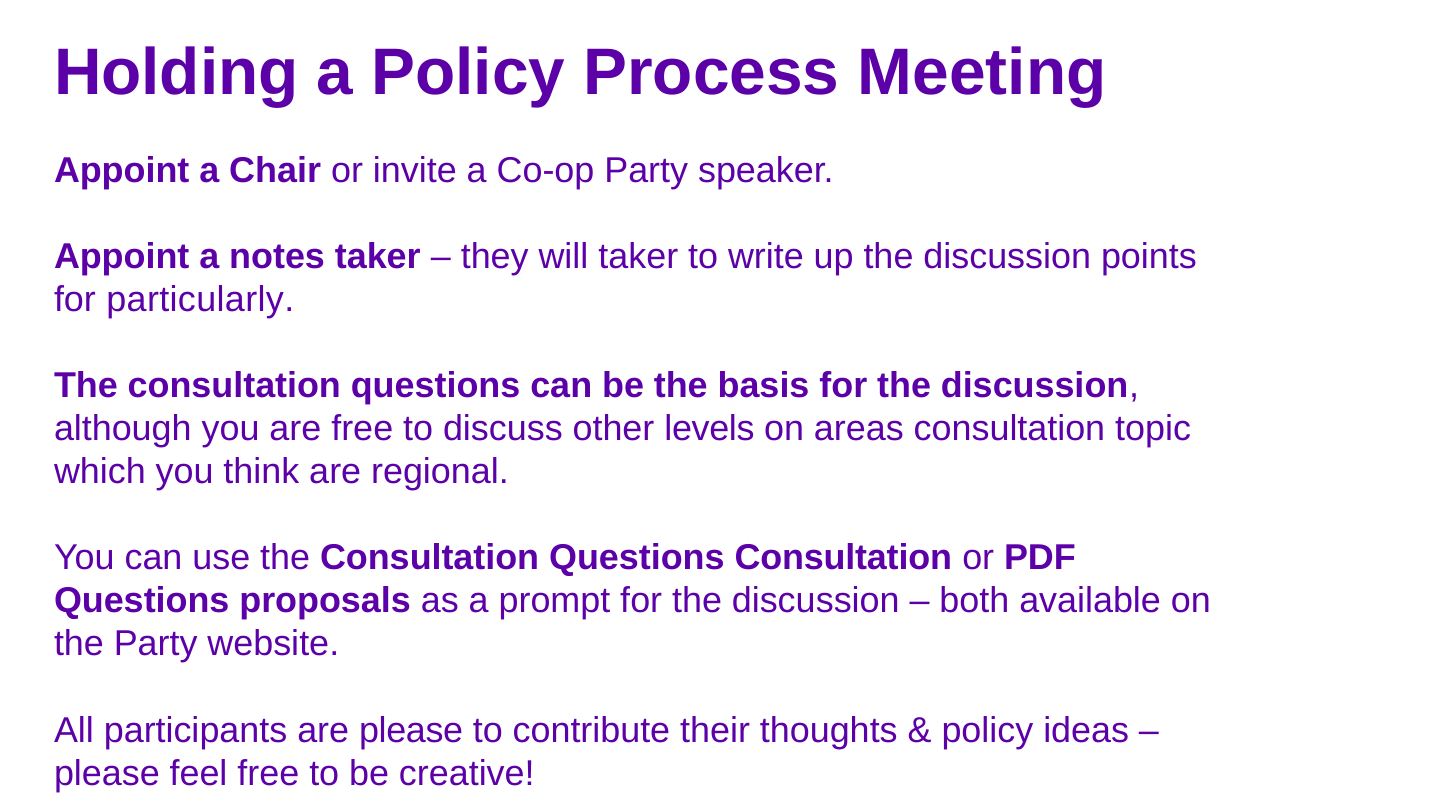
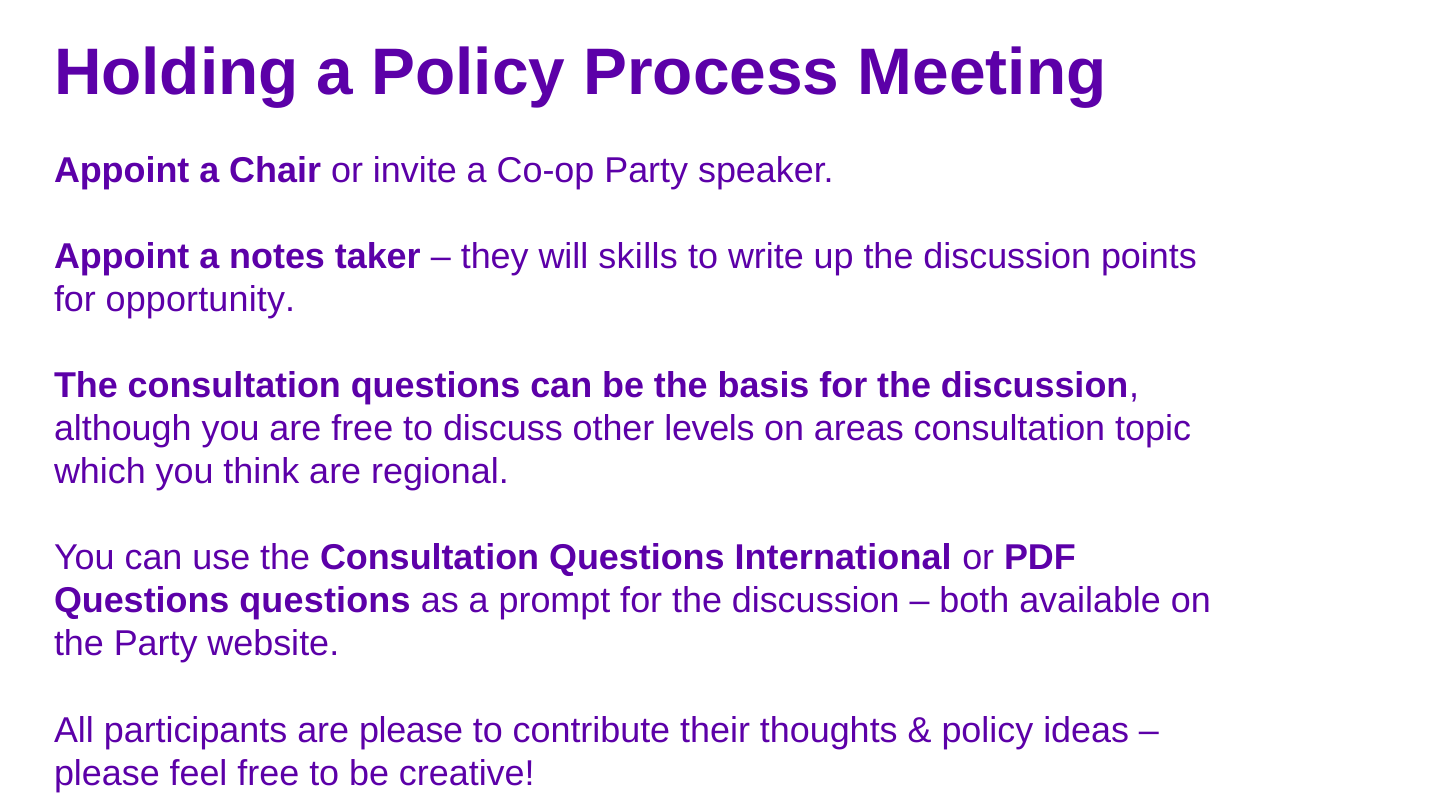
will taker: taker -> skills (638, 257)
particularly: particularly -> opportunity (200, 300)
Questions Consultation: Consultation -> International (843, 559)
Questions proposals: proposals -> questions (325, 602)
